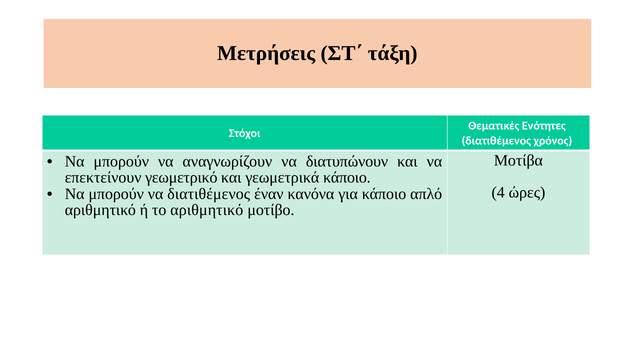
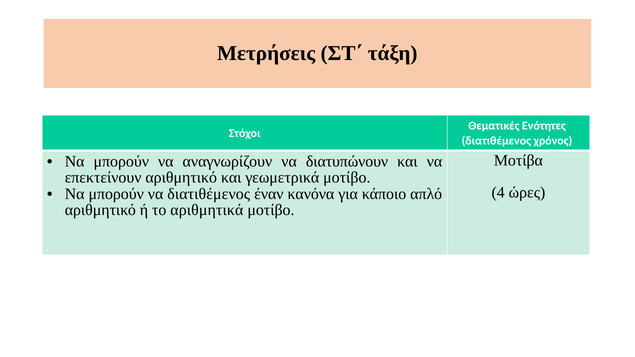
επεκτείνουν γεωμετρικό: γεωμετρικό -> αριθμητικό (181, 178)
γεωμετρικά κάποιο: κάποιο -> μοτίβο (347, 178)
το αριθμητικό: αριθμητικό -> αριθμητικά (207, 210)
